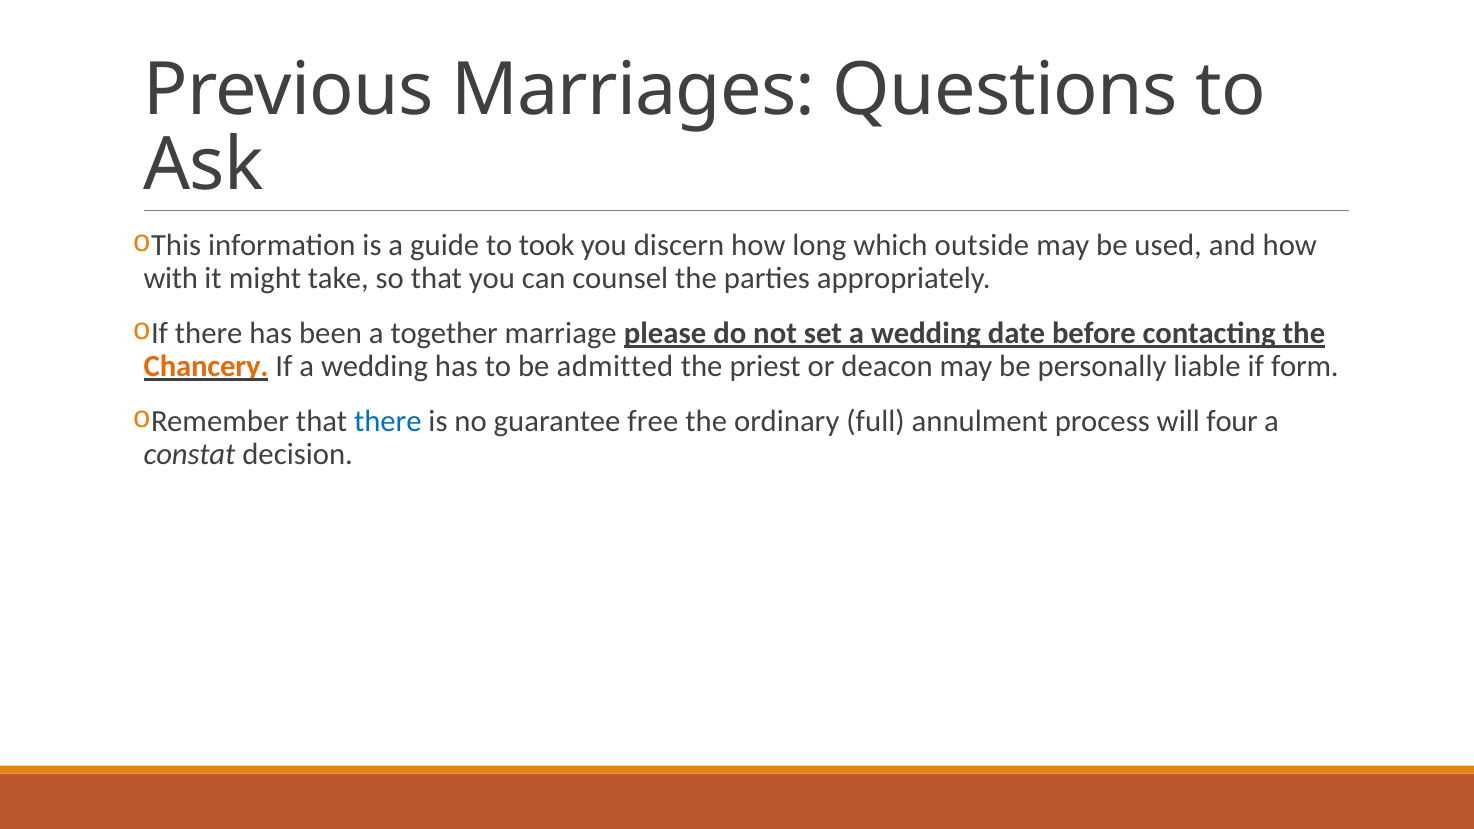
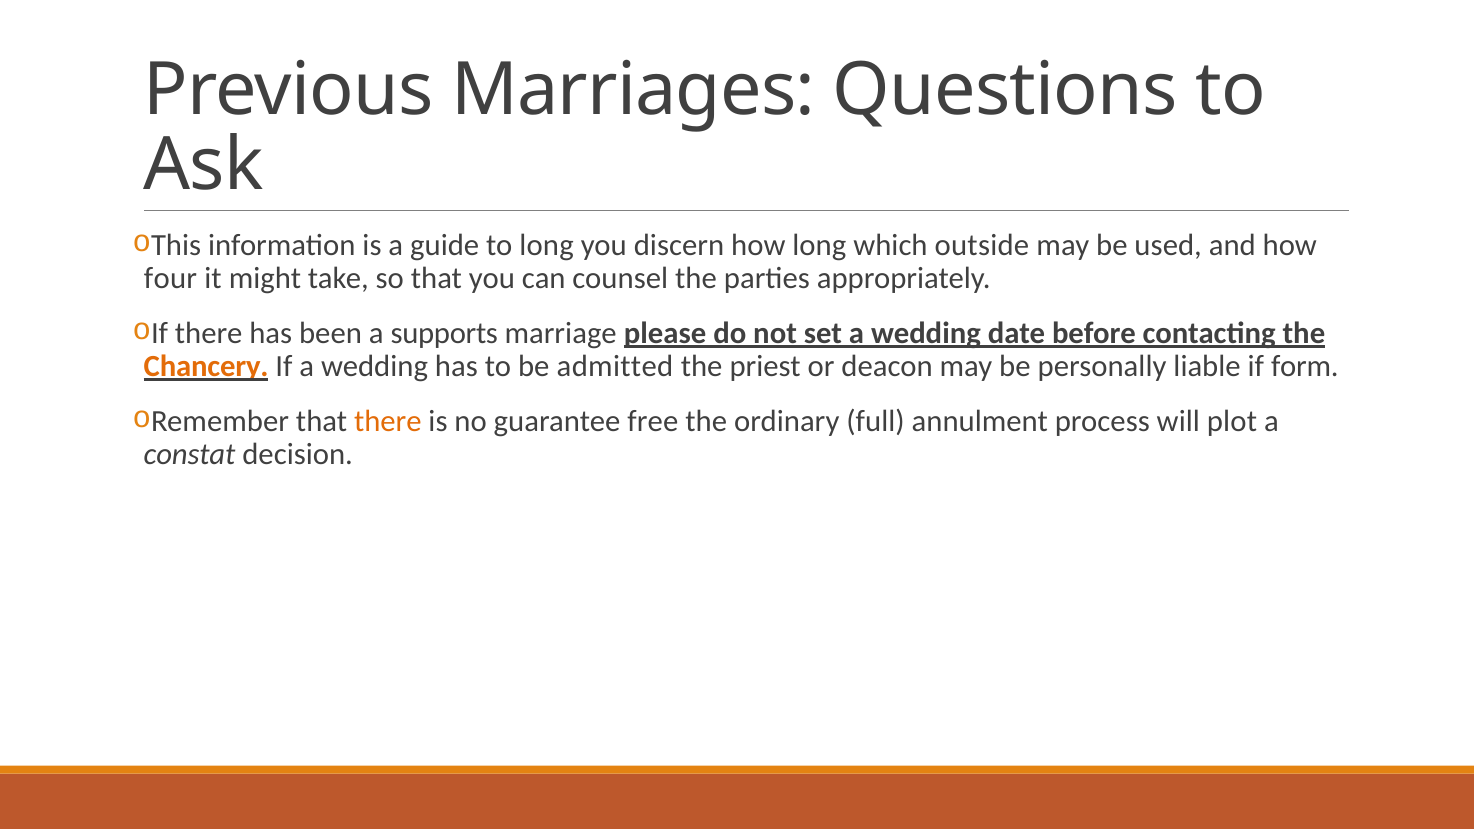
to took: took -> long (547, 245)
with: with -> four (170, 278)
together: together -> supports (444, 333)
there colour: blue -> orange (388, 421)
four: four -> plot (1232, 421)
